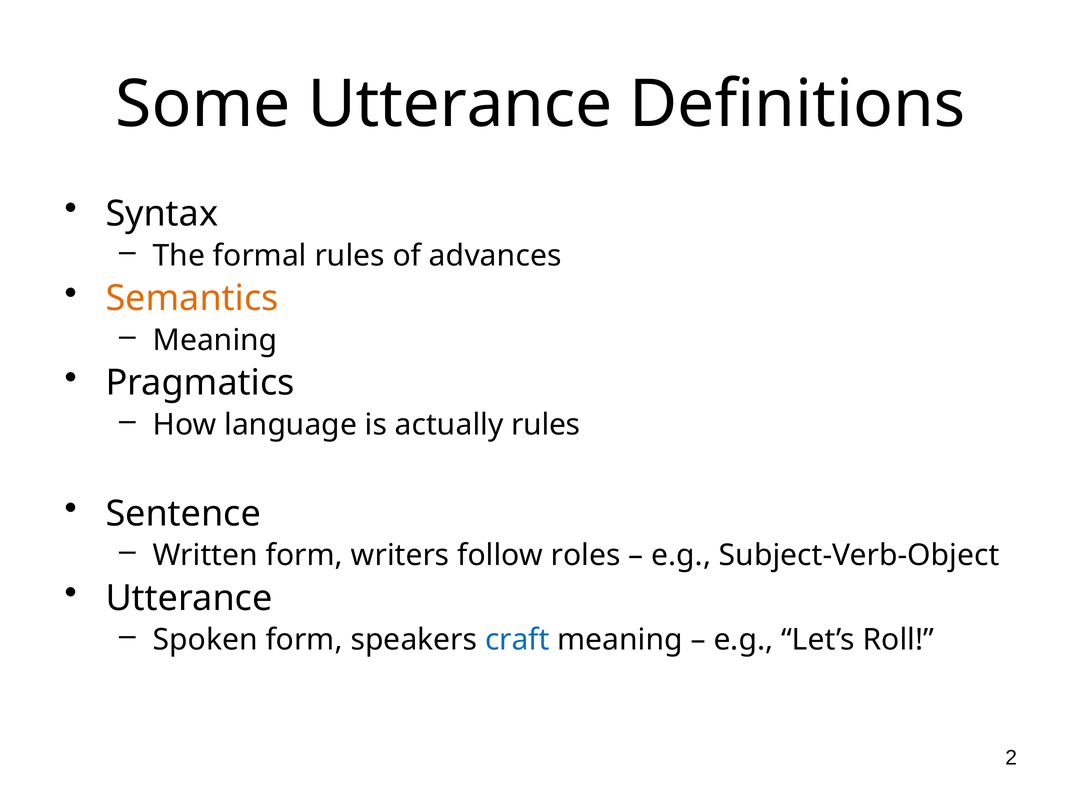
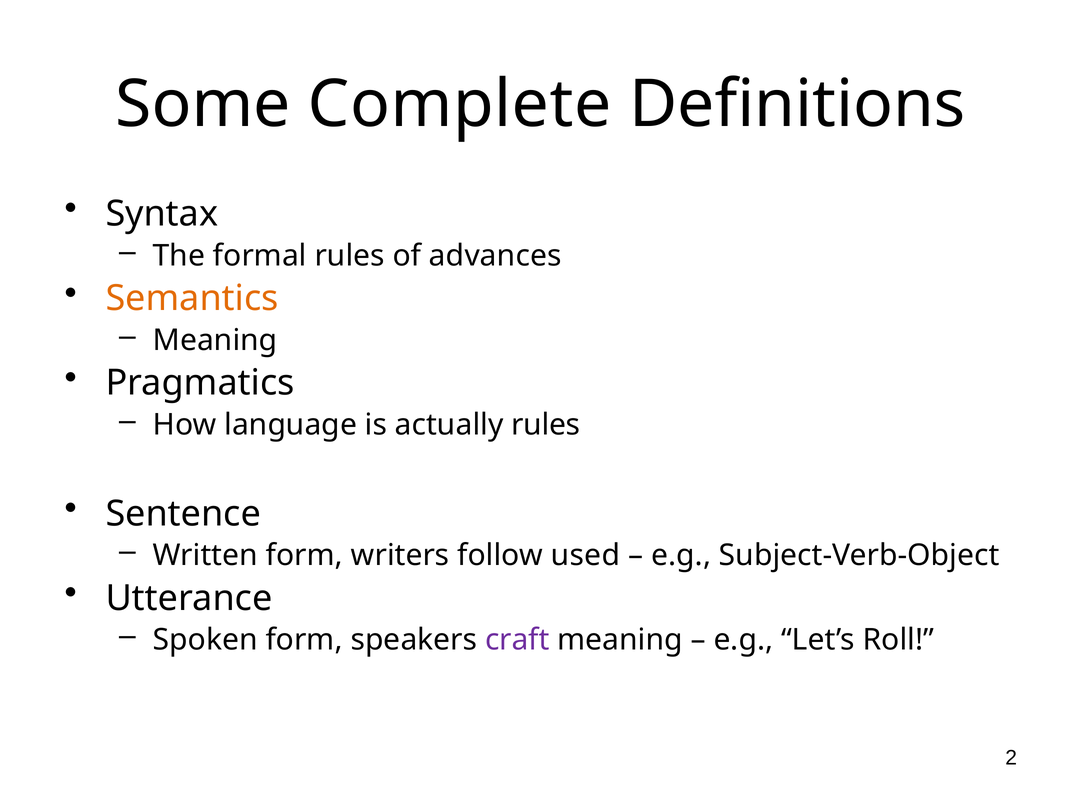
Some Utterance: Utterance -> Complete (460, 105)
roles: roles -> used (585, 556)
craft colour: blue -> purple (517, 640)
